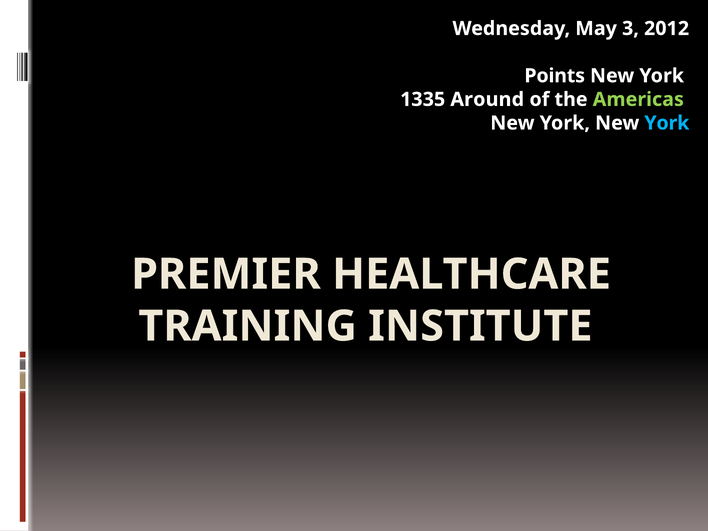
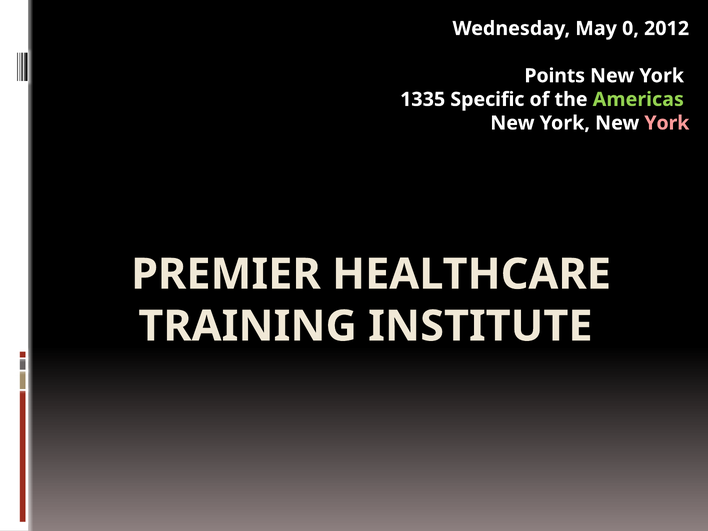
3: 3 -> 0 (630, 29)
Around: Around -> Specific (487, 99)
York colour: light blue -> pink (667, 123)
